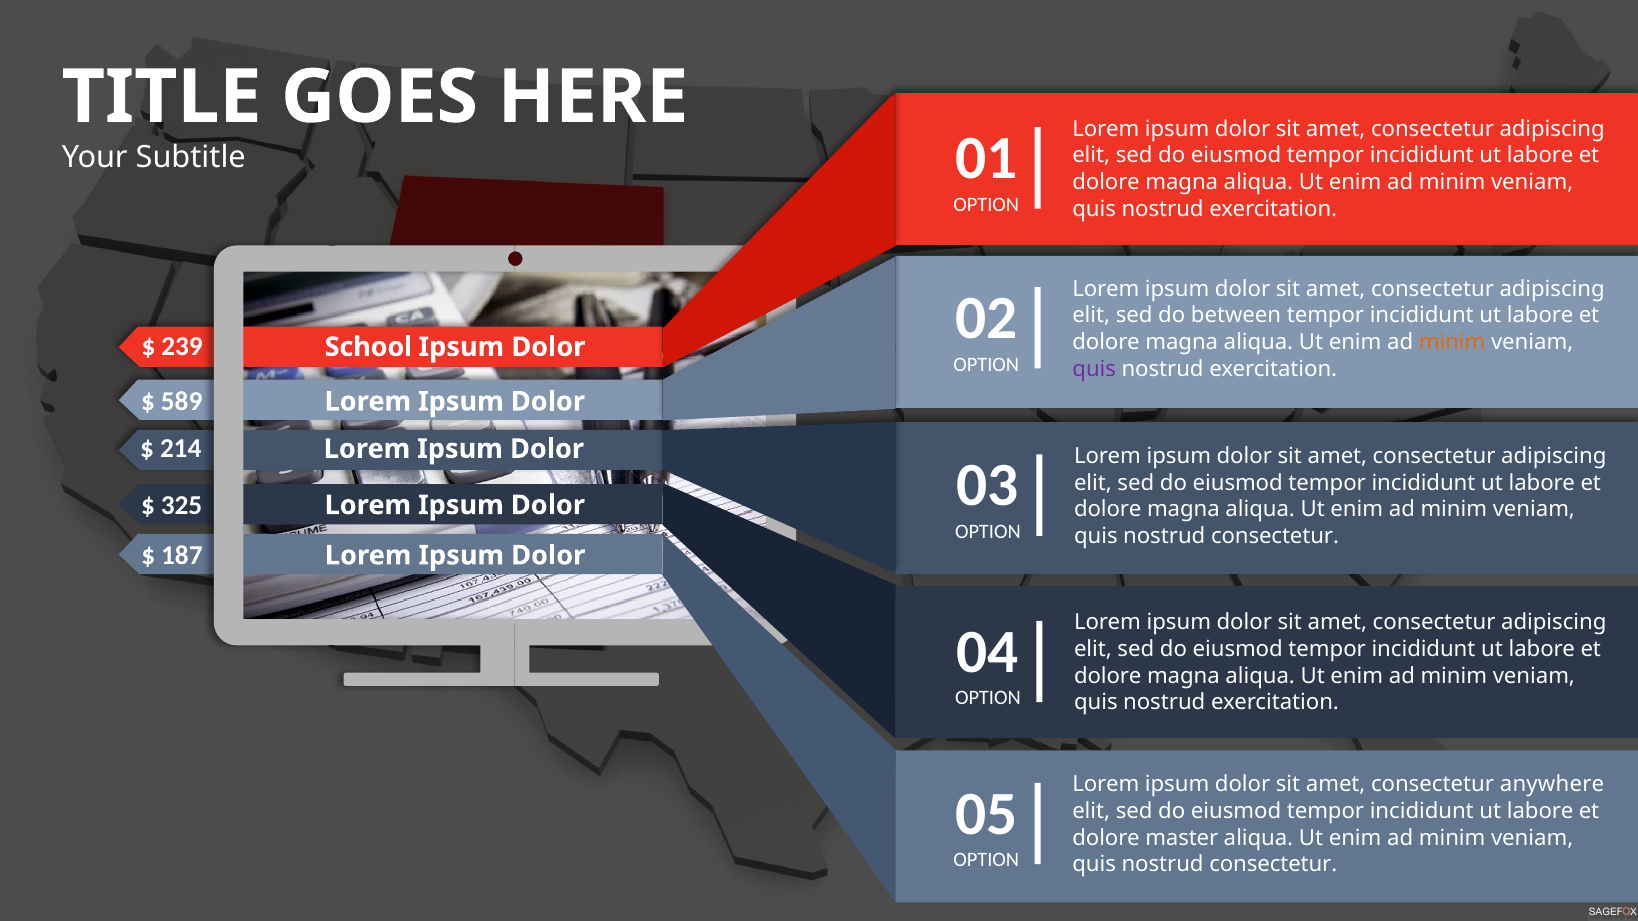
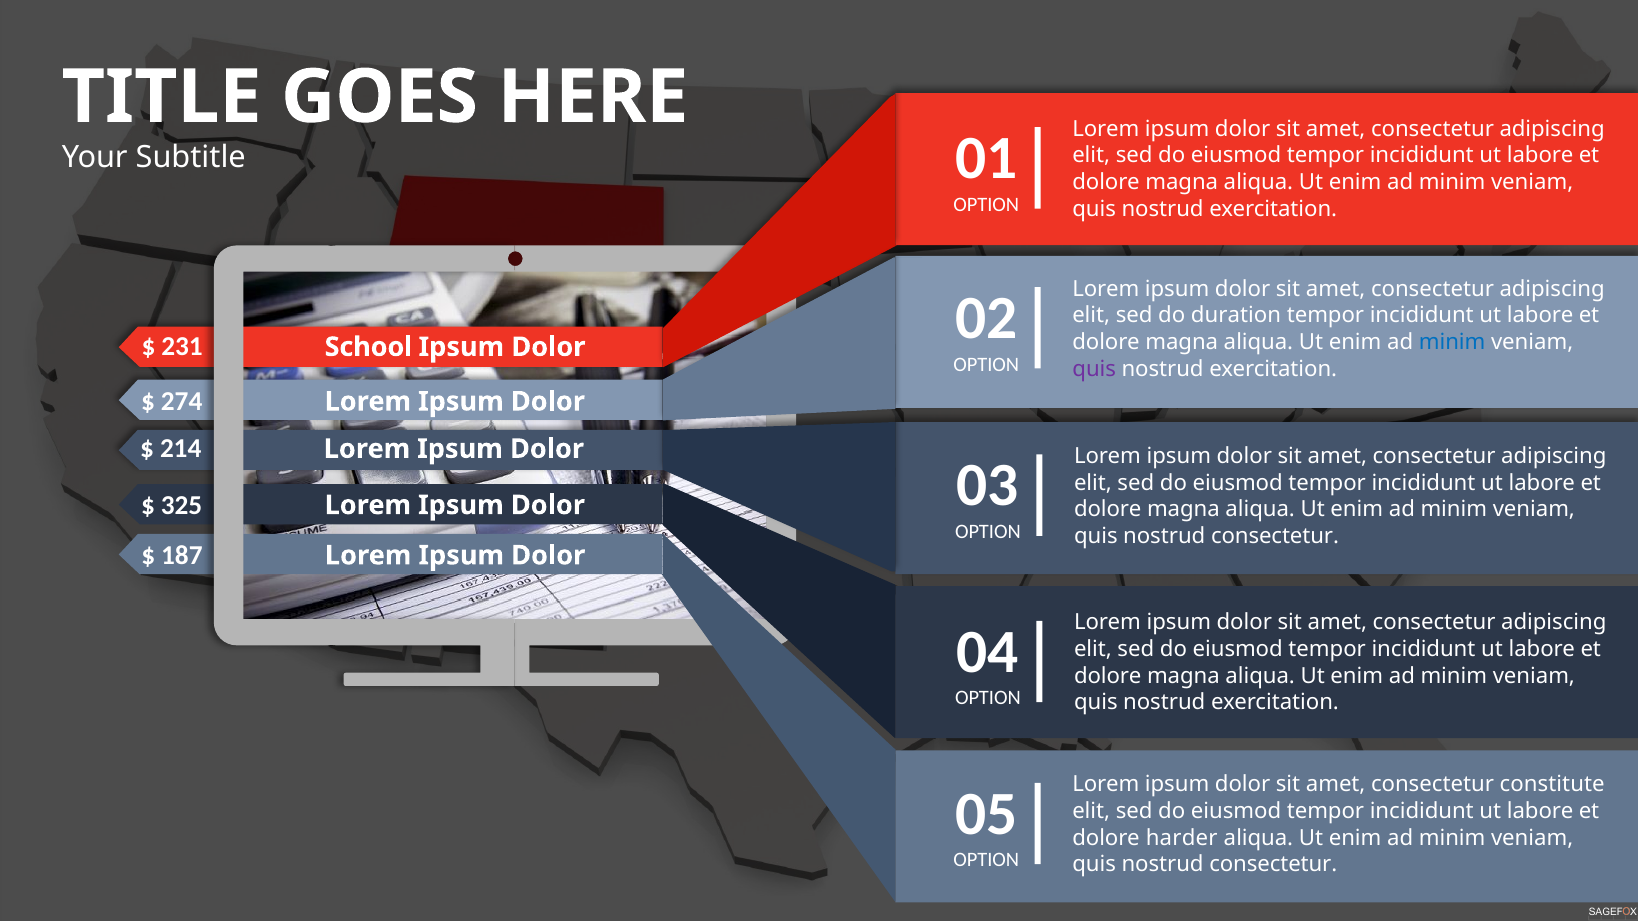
between: between -> duration (1236, 316)
239: 239 -> 231 (182, 347)
minim colour: orange -> blue (1452, 342)
589: 589 -> 274 (182, 402)
anywhere: anywhere -> constitute (1552, 785)
master: master -> harder (1182, 838)
